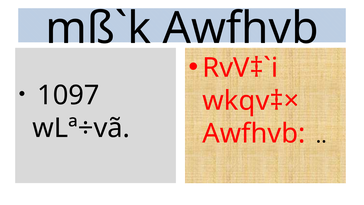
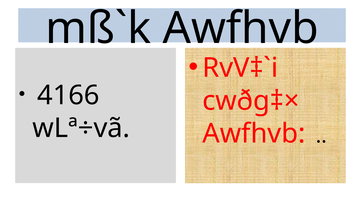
1097: 1097 -> 4166 (68, 95)
wkqv‡×: wkqv‡× -> cwðg‡× (251, 101)
